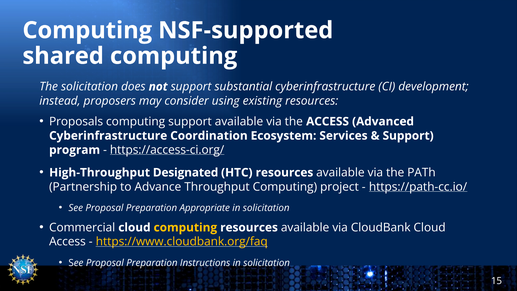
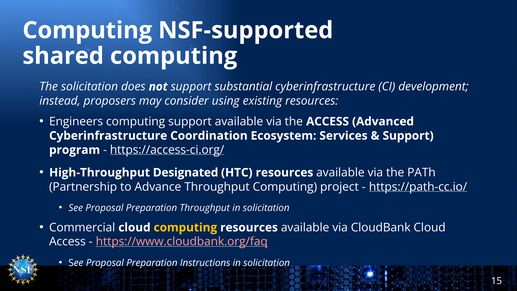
Proposals: Proposals -> Engineers (76, 121)
Preparation Appropriate: Appropriate -> Throughput (205, 208)
https://www.cloudbank.org/faq colour: yellow -> pink (182, 242)
